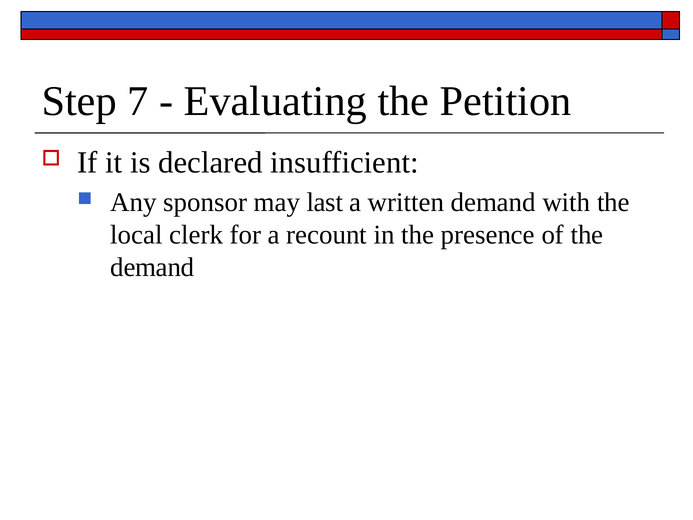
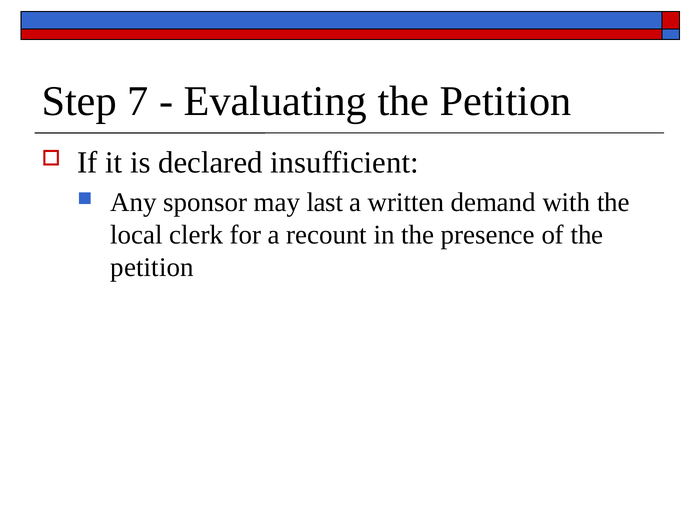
demand: demand -> petition (152, 267)
